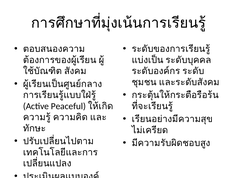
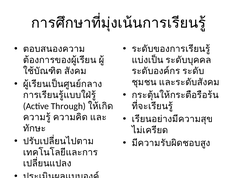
Peaceful: Peaceful -> Through (68, 106)
